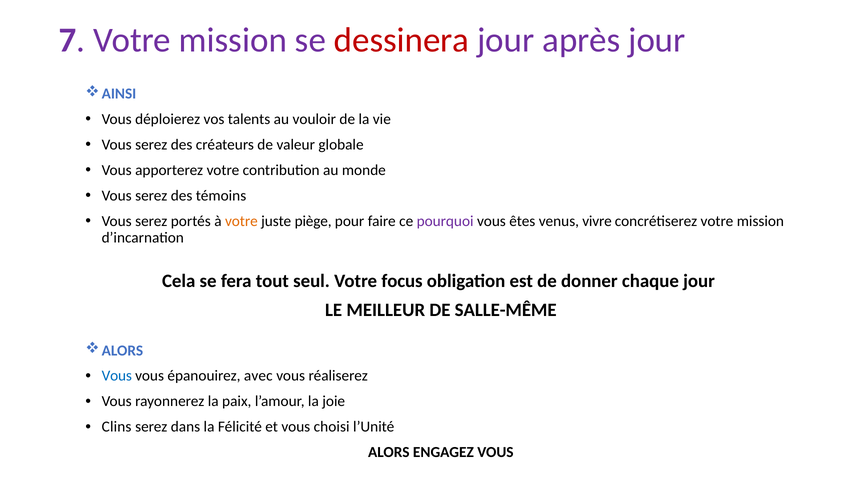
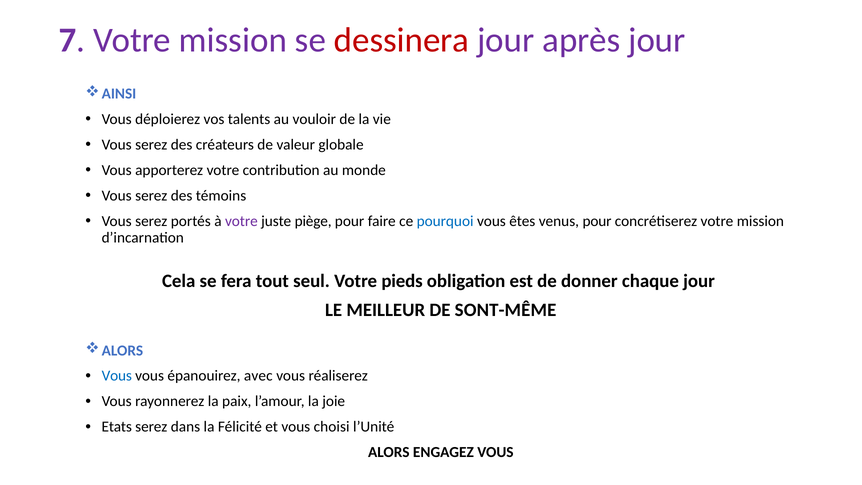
votre colour: orange -> purple (241, 221)
pourquoi colour: purple -> blue (445, 221)
venus vivre: vivre -> pour (597, 221)
focus: focus -> pieds (402, 281)
SALLE-MÊME: SALLE-MÊME -> SONT-MÊME (506, 310)
Clins: Clins -> Etats (117, 427)
